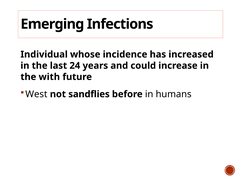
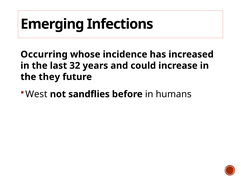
Individual: Individual -> Occurring (44, 54)
24: 24 -> 32 (75, 66)
with: with -> they (49, 77)
